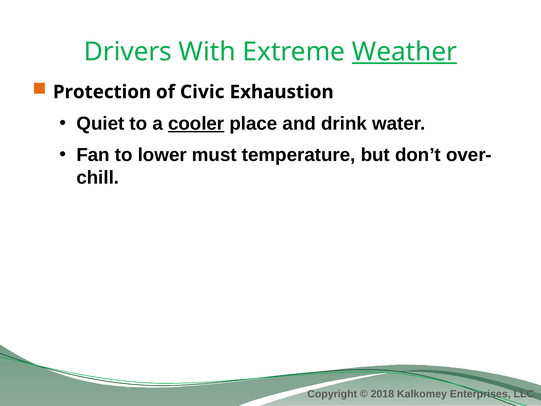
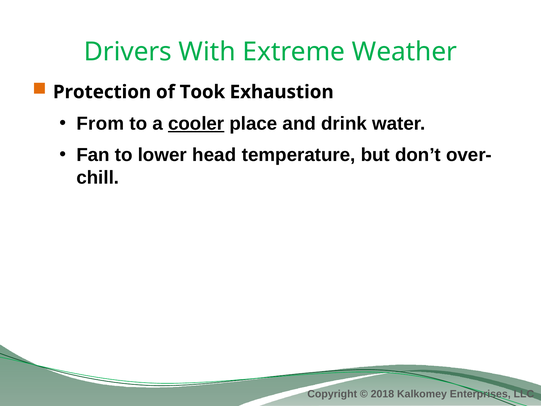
Weather underline: present -> none (404, 52)
Civic: Civic -> Took (202, 92)
Quiet: Quiet -> From (100, 123)
must: must -> head (214, 155)
